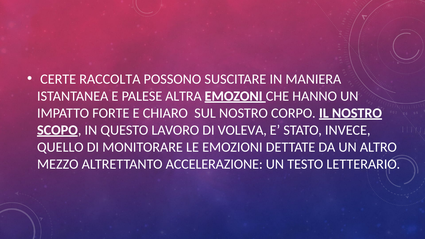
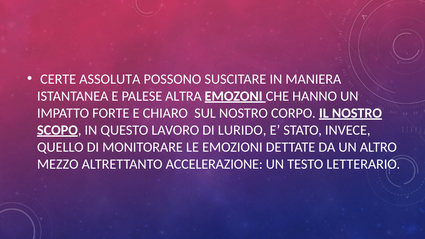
RACCOLTA: RACCOLTA -> ASSOLUTA (110, 79)
VOLEVA: VOLEVA -> LURIDO (242, 130)
